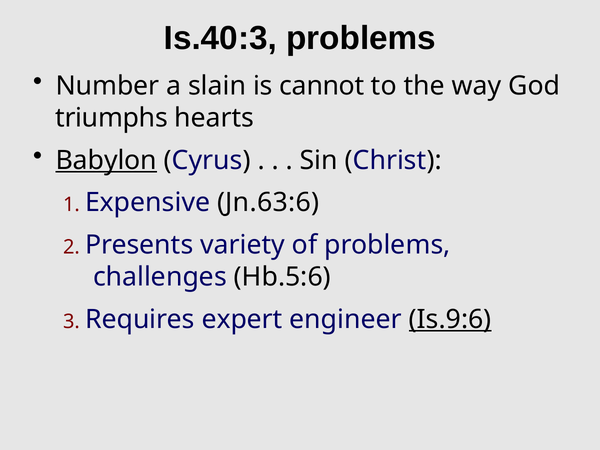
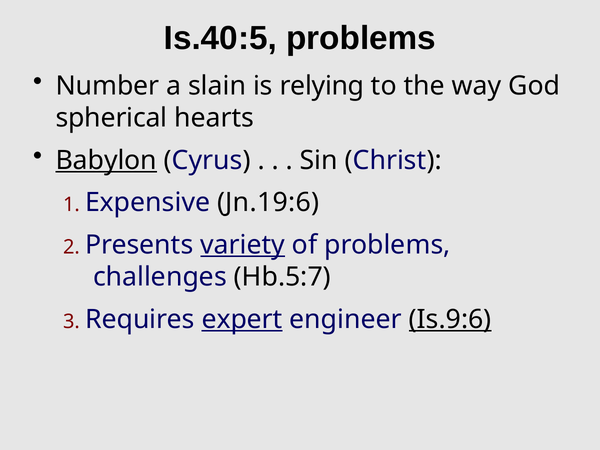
Is.40:3: Is.40:3 -> Is.40:5 (220, 38)
cannot: cannot -> relying (322, 86)
triumphs: triumphs -> spherical (111, 118)
Jn.63:6: Jn.63:6 -> Jn.19:6 (268, 203)
variety underline: none -> present (243, 245)
Hb.5:6: Hb.5:6 -> Hb.5:7 (282, 277)
expert underline: none -> present (242, 319)
